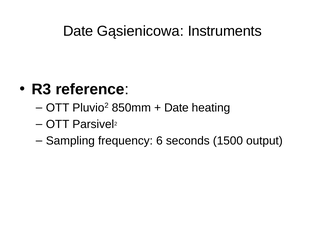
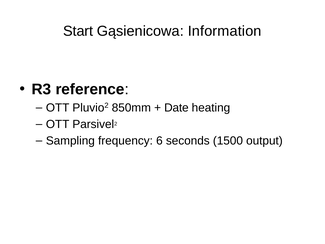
Date: Date -> Start (78, 31)
Instruments: Instruments -> Information (225, 31)
